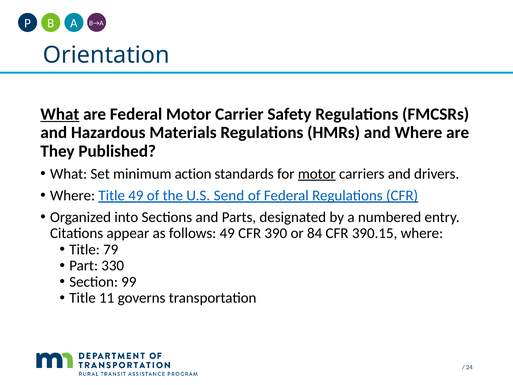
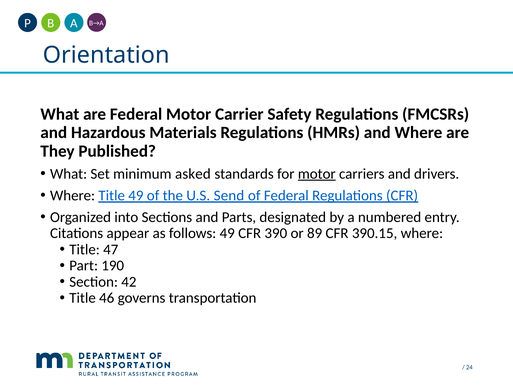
What underline: present -> none (60, 114)
action: action -> asked (193, 174)
84: 84 -> 89 (315, 233)
79: 79 -> 47 (111, 249)
330: 330 -> 190 (113, 265)
99: 99 -> 42 (129, 282)
11: 11 -> 46 (107, 298)
